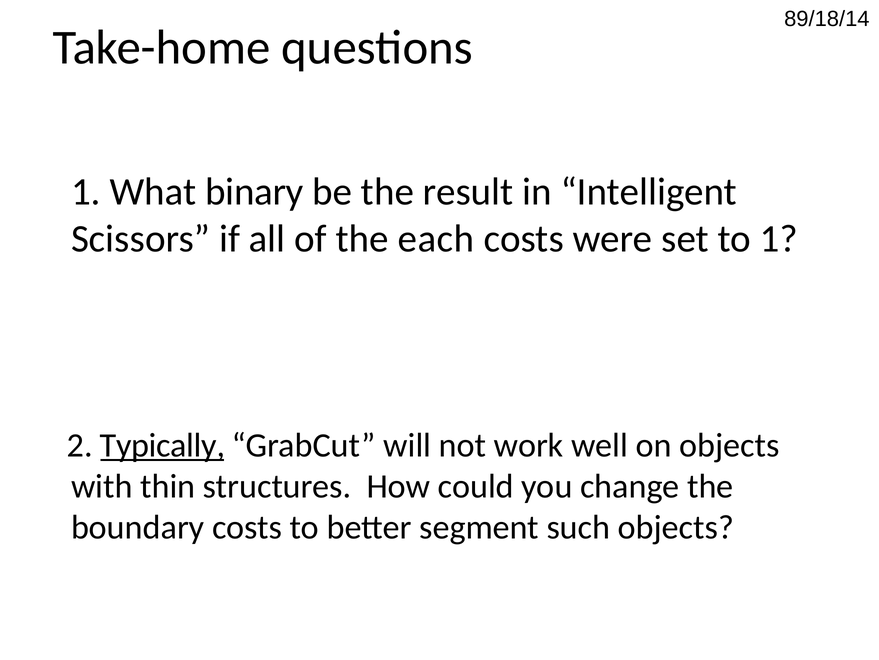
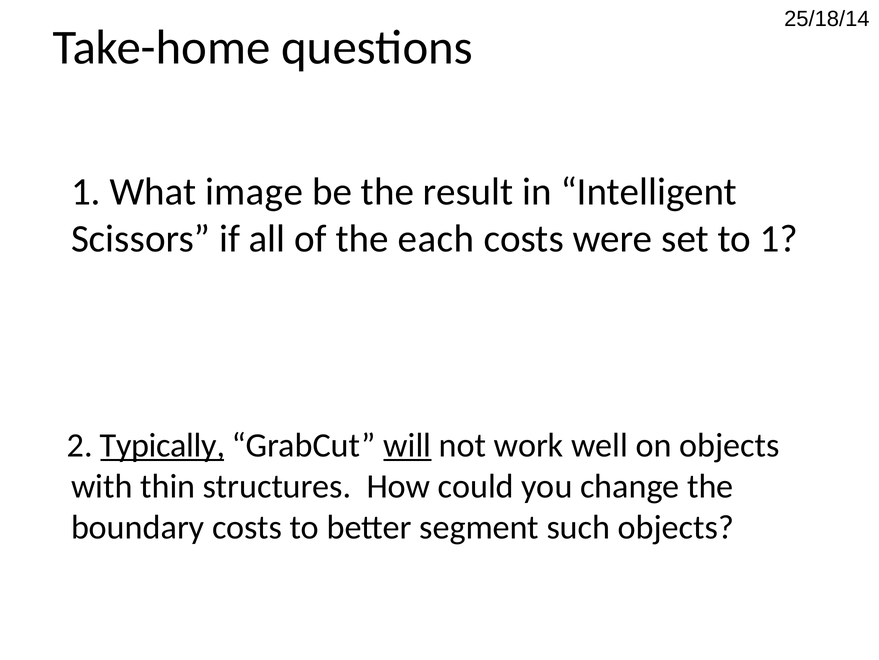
89/18/14: 89/18/14 -> 25/18/14 (827, 19)
binary: binary -> image (254, 192)
will underline: none -> present (407, 445)
